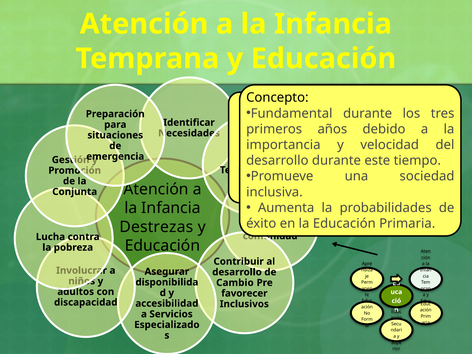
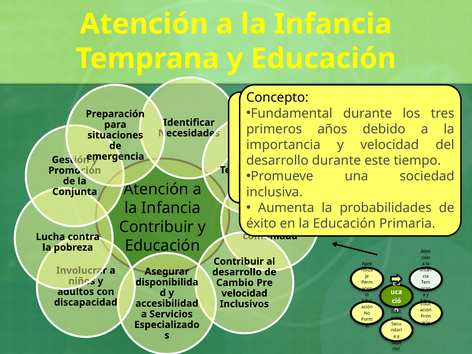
Destrezas: Destrezas -> Contribuir (157, 227)
favorecer: favorecer -> velocidad (244, 293)
